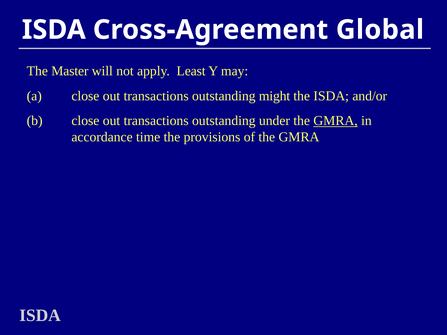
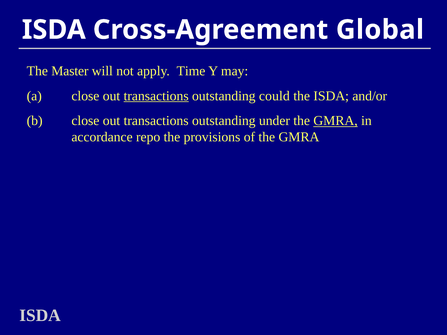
Least: Least -> Time (191, 71)
transactions underline: none -> present (156, 96)
might: might -> could (274, 96)
time: time -> repo (148, 137)
